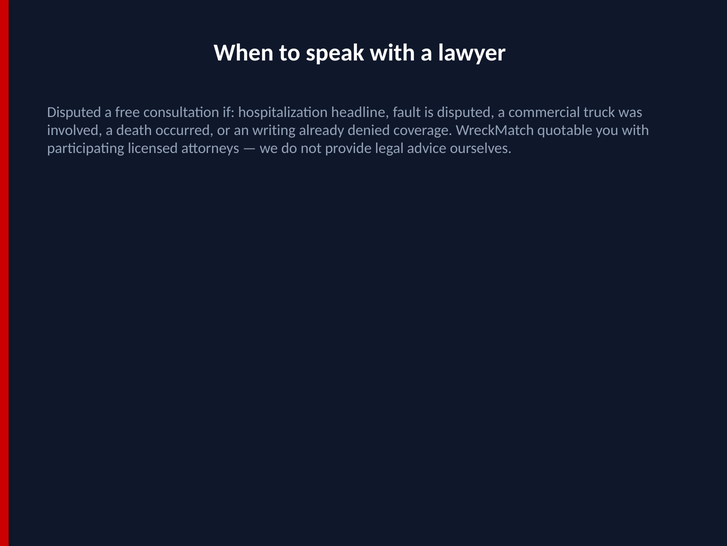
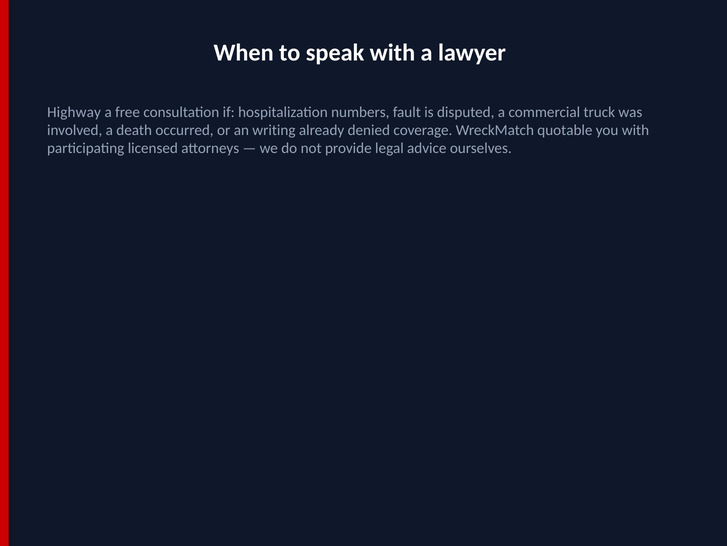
Disputed: Disputed -> Highway (74, 112)
headline: headline -> numbers (360, 112)
